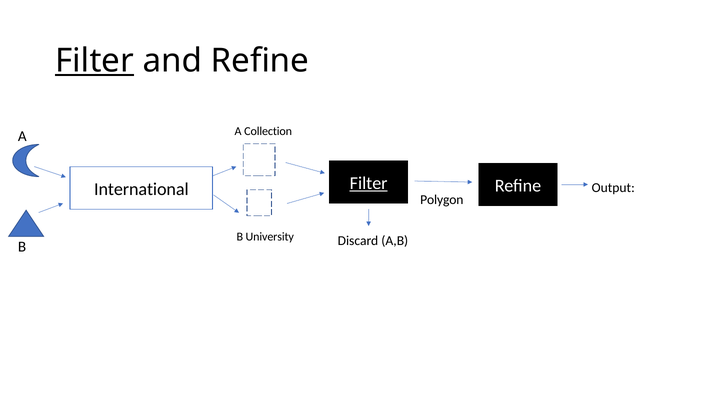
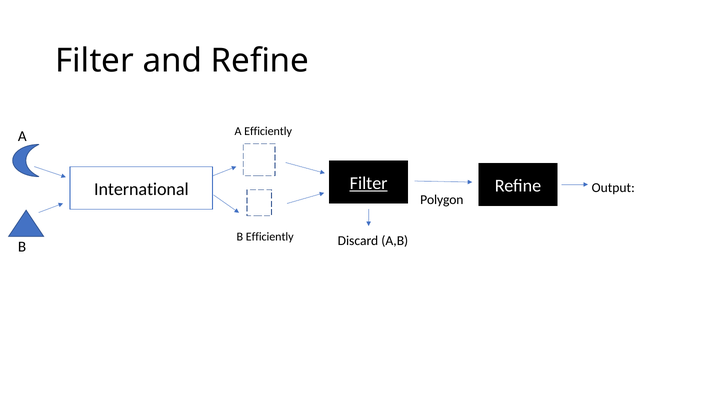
Filter underline: present -> none (95, 61)
A Collection: Collection -> Efficiently (268, 131)
B University: University -> Efficiently (270, 237)
